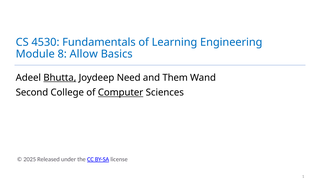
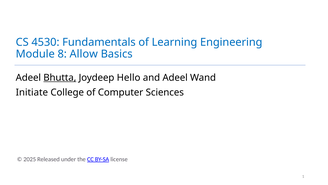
Need: Need -> Hello (129, 77)
and Them: Them -> Adeel (175, 77)
Second: Second -> Initiate (32, 92)
Computer underline: present -> none (121, 92)
